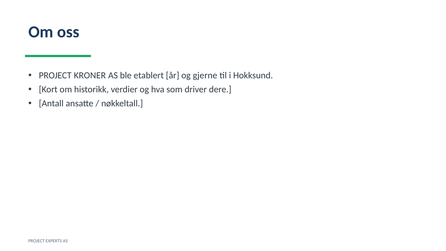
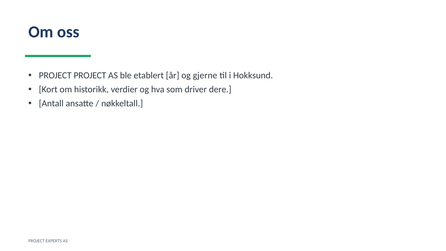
PROJECT KRONER: KRONER -> PROJECT (90, 76)
